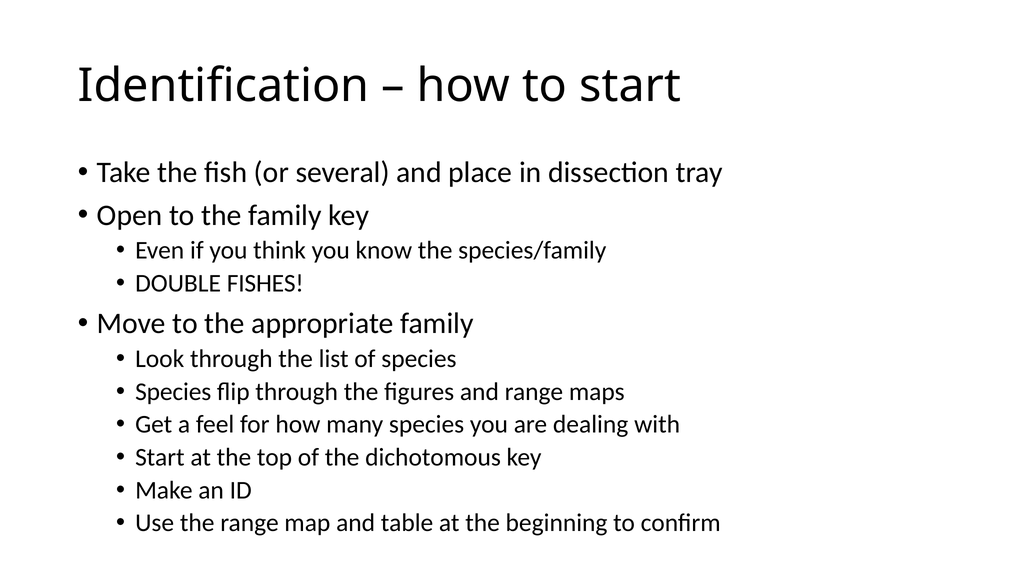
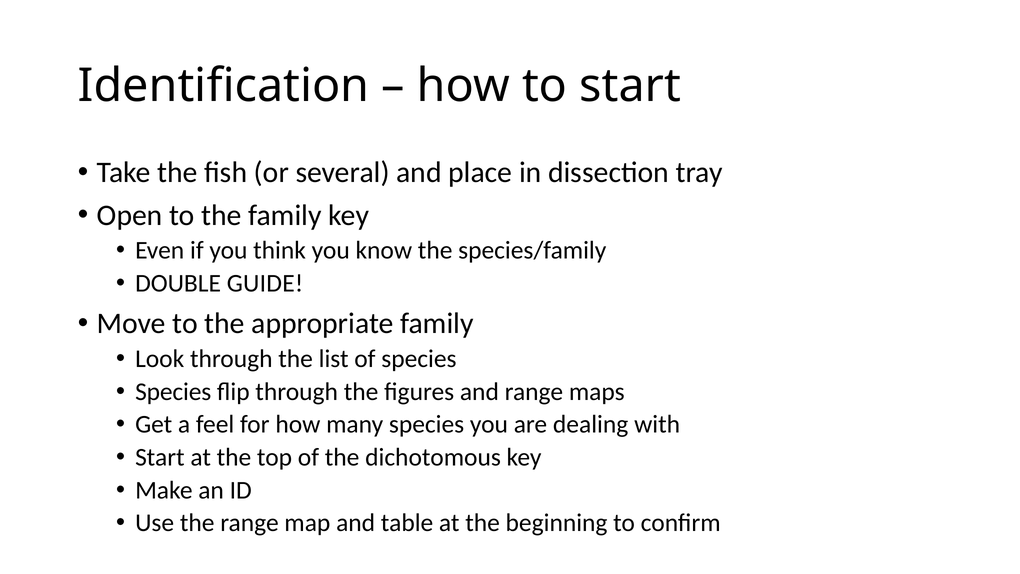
FISHES: FISHES -> GUIDE (265, 283)
